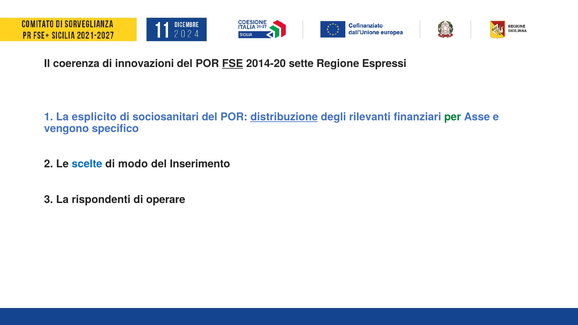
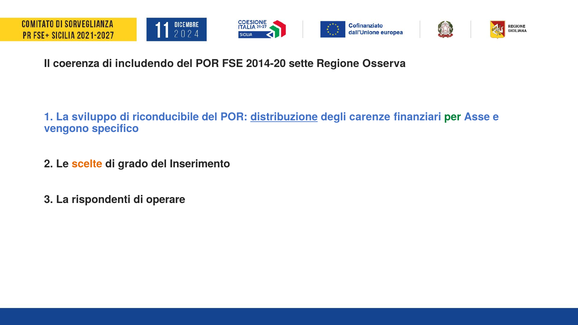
innovazioni: innovazioni -> includendo (144, 64)
FSE underline: present -> none (233, 64)
Espressi: Espressi -> Osserva (384, 64)
esplicito: esplicito -> sviluppo (94, 117)
sociosanitari: sociosanitari -> riconducibile (166, 117)
rilevanti: rilevanti -> carenze (370, 117)
scelte colour: blue -> orange (87, 164)
modo: modo -> grado (133, 164)
